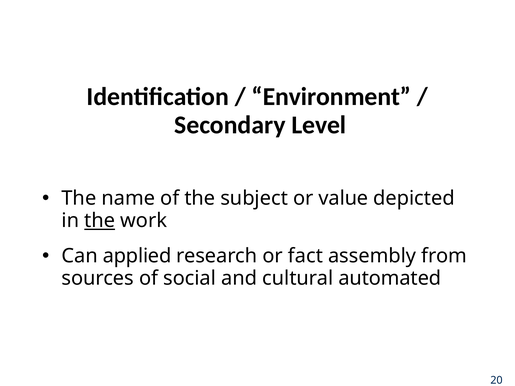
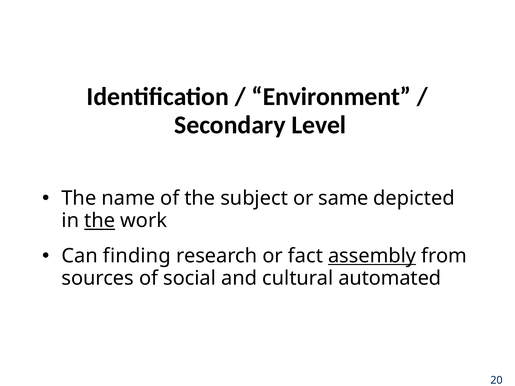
value: value -> same (343, 198)
applied: applied -> finding (137, 256)
assembly underline: none -> present (372, 256)
